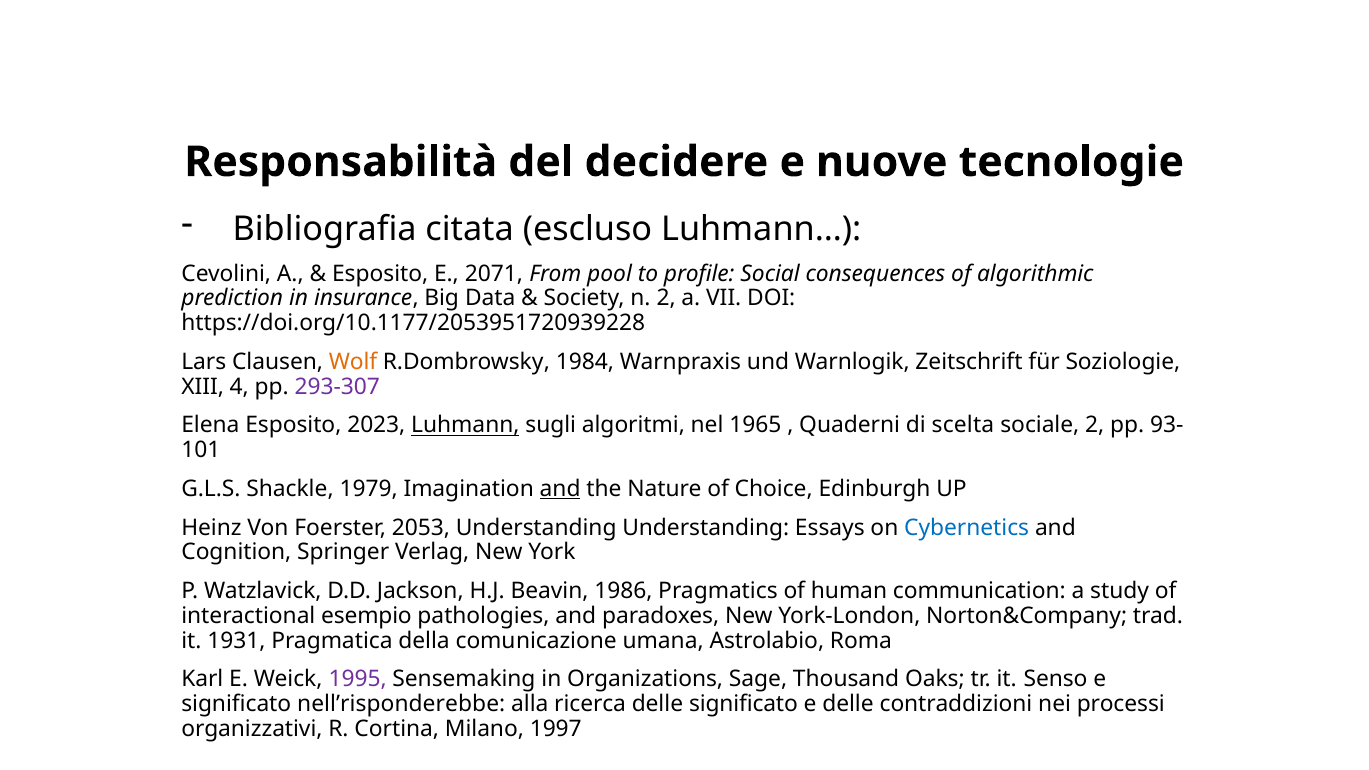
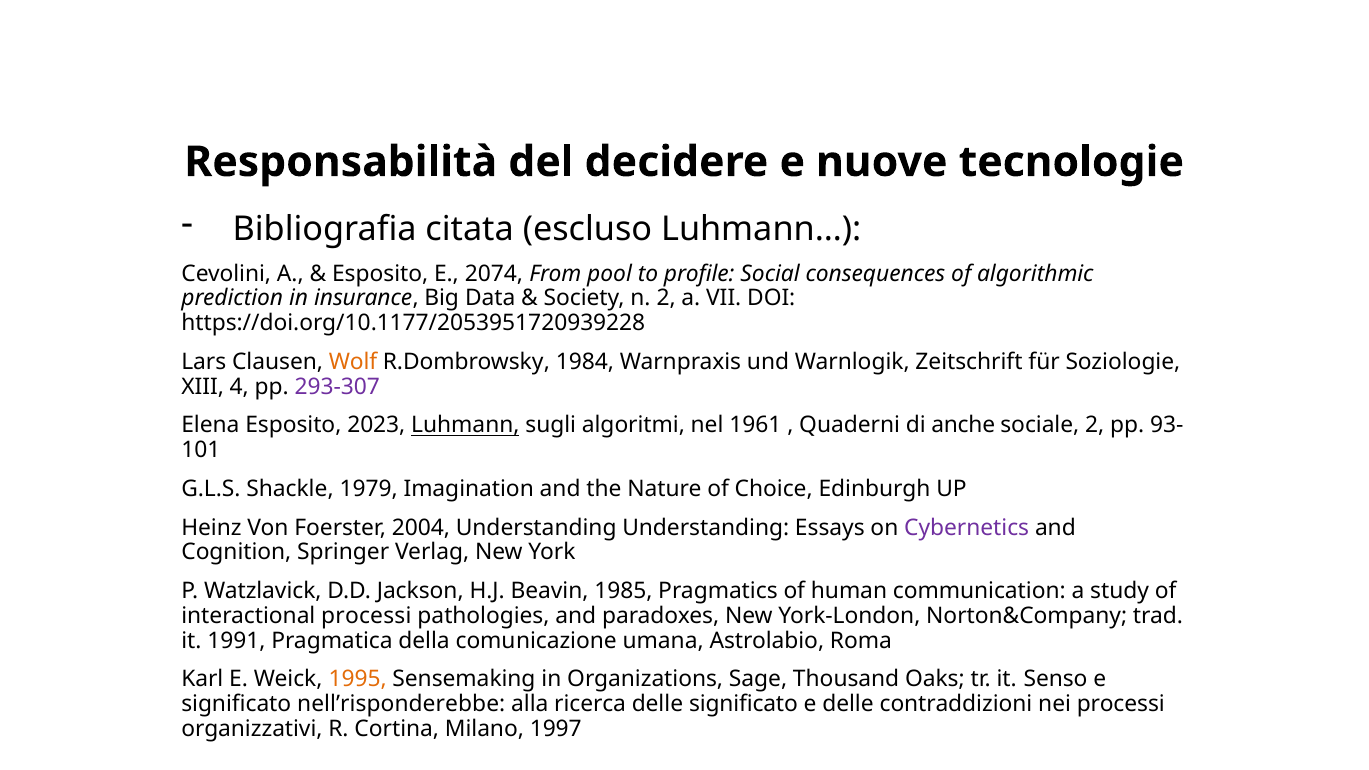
2071: 2071 -> 2074 (494, 274)
1965: 1965 -> 1961 (755, 425)
scelta: scelta -> anche (963, 425)
and underline: present -> none (560, 489)
2053: 2053 -> 2004 (421, 528)
Cybernetics colour: blue -> purple (967, 528)
1986: 1986 -> 1985 (623, 591)
interactional esempio: esempio -> processi (366, 616)
1931: 1931 -> 1991 (236, 641)
1995 colour: purple -> orange (358, 680)
